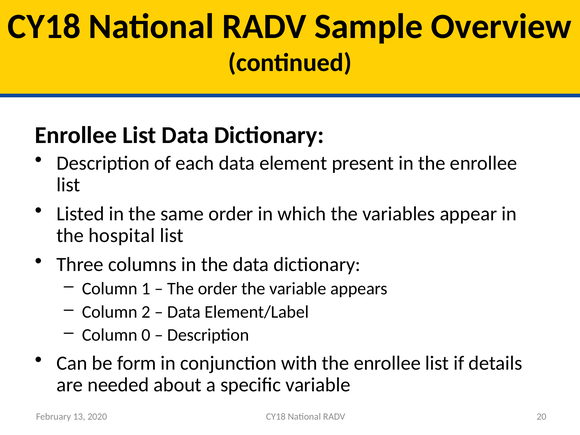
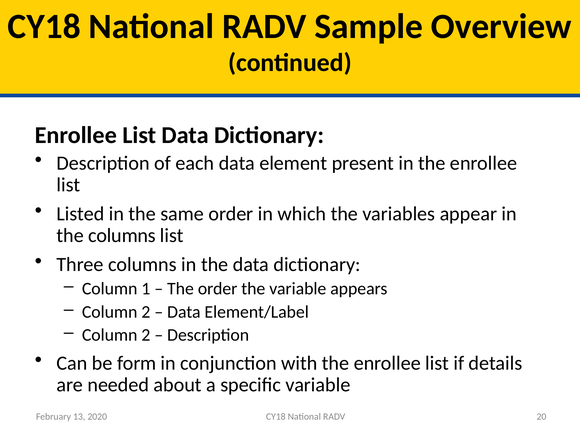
the hospital: hospital -> columns (122, 236)
0: 0 -> 2 (146, 335)
